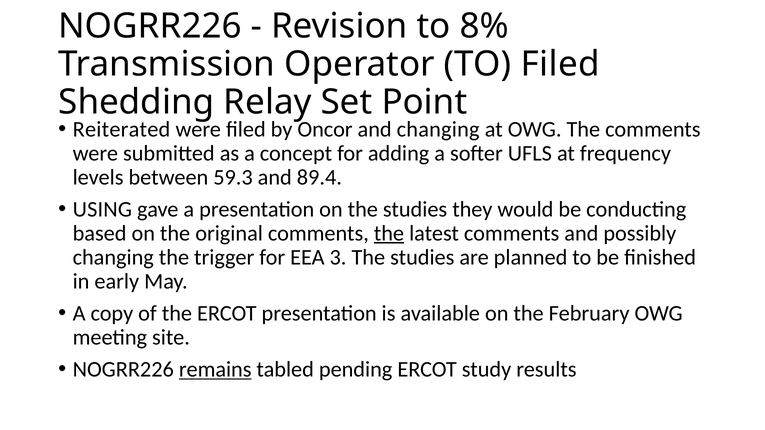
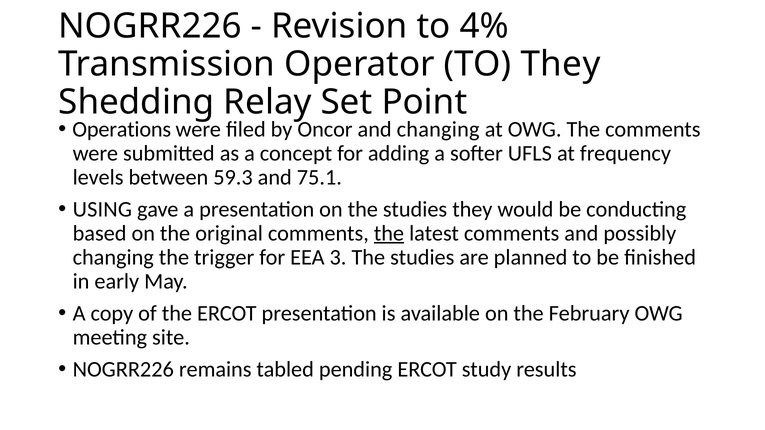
8%: 8% -> 4% (484, 26)
TO Filed: Filed -> They (560, 64)
Reiterated: Reiterated -> Operations (122, 129)
89.4: 89.4 -> 75.1 (319, 177)
remains underline: present -> none (215, 370)
